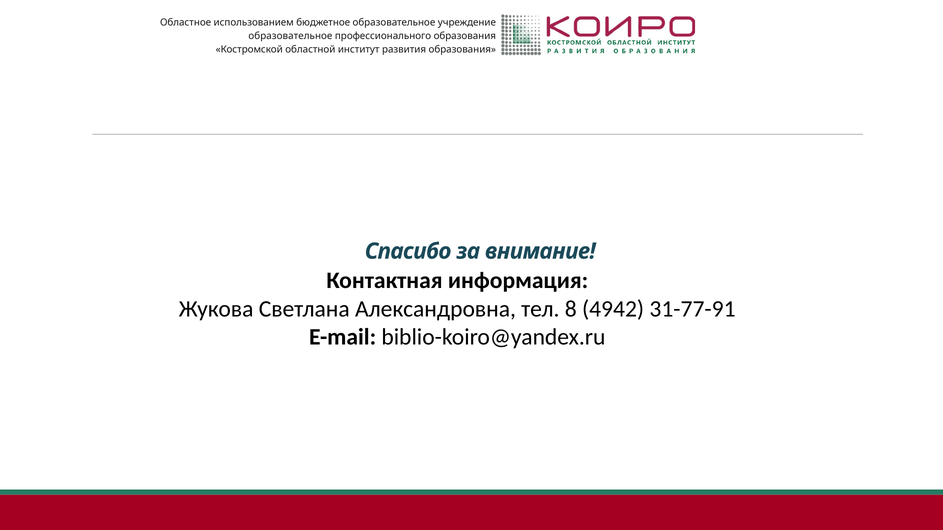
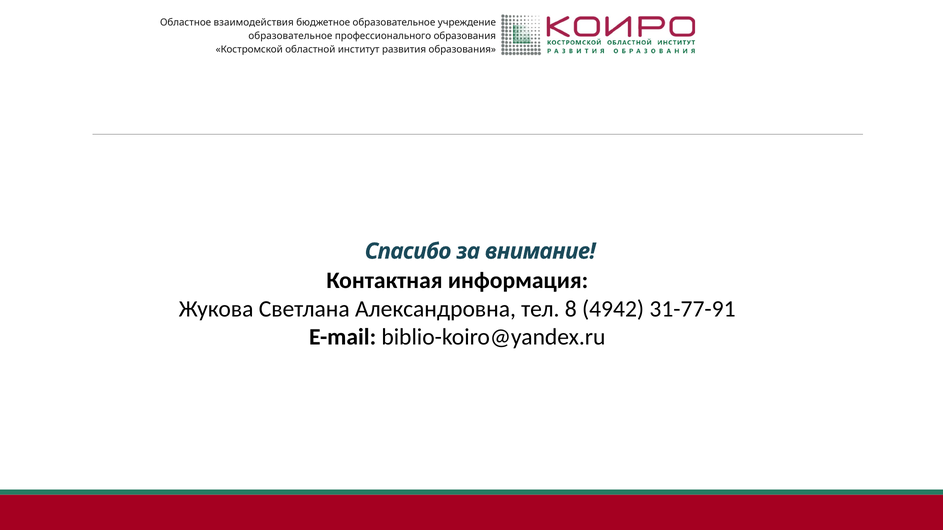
использованием: использованием -> взаимодействия (254, 23)
